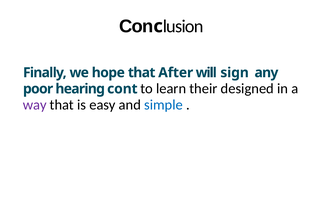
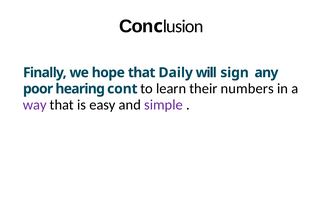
After: After -> Daily (176, 73)
designed: designed -> numbers (247, 89)
simple colour: blue -> purple (164, 105)
